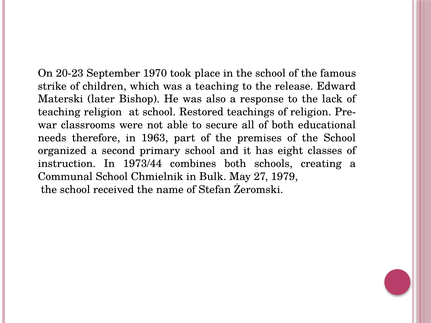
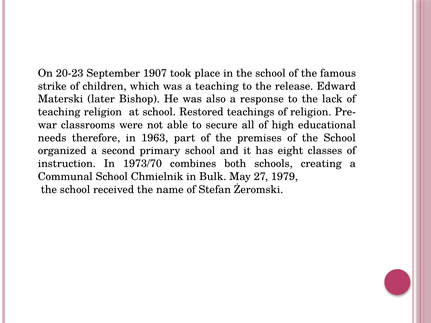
1970: 1970 -> 1907 (155, 73)
of both: both -> high (283, 125)
1973/44: 1973/44 -> 1973/70 (143, 164)
